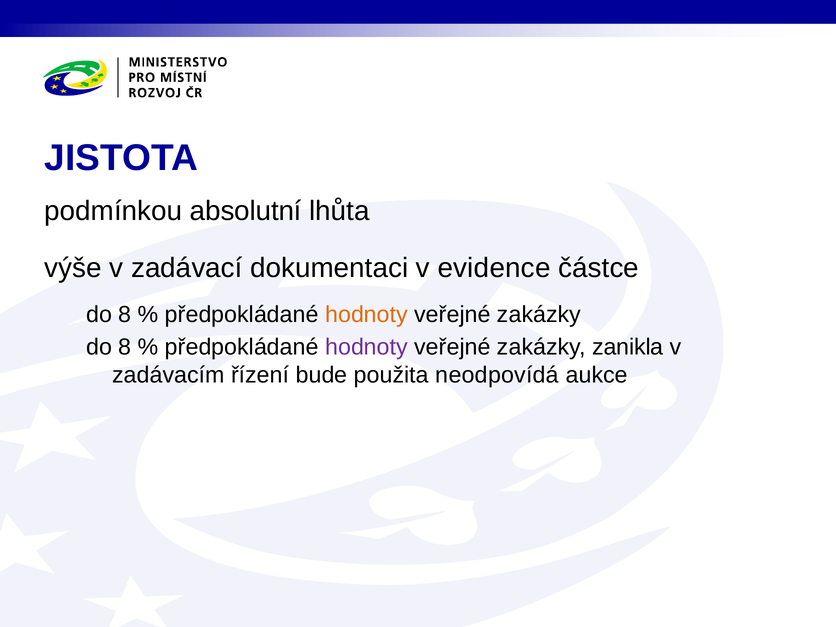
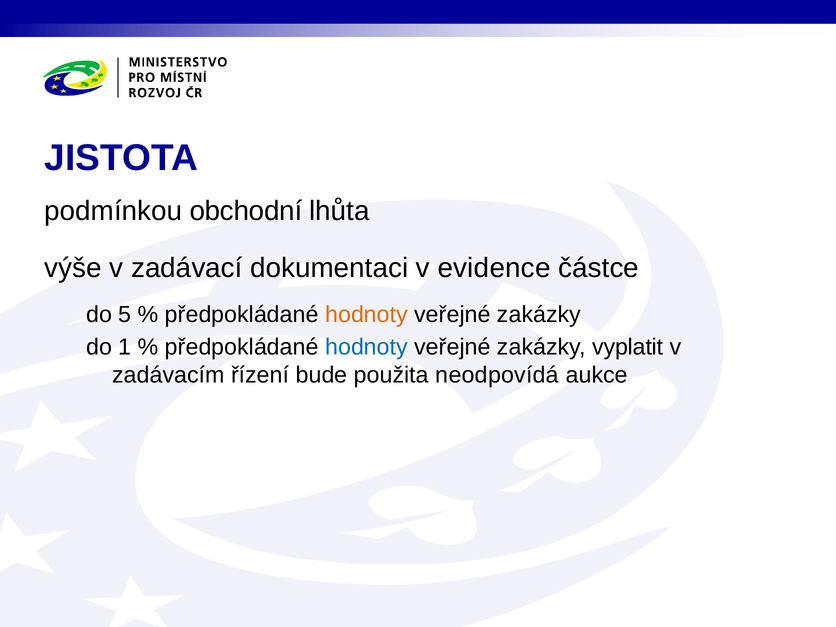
absolutní: absolutní -> obchodní (246, 211)
8: 8 -> 5 (125, 314)
8: 8 -> 1 (125, 347)
hodnoty colour: purple -> blue (366, 347)
zanikla: zanikla -> vyplatit (628, 347)
